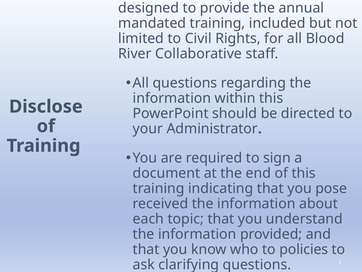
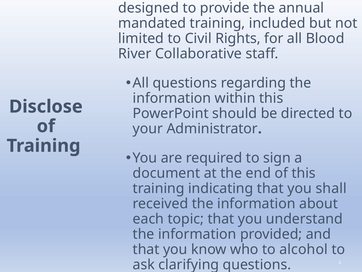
pose: pose -> shall (331, 188)
policies: policies -> alcohol (304, 249)
